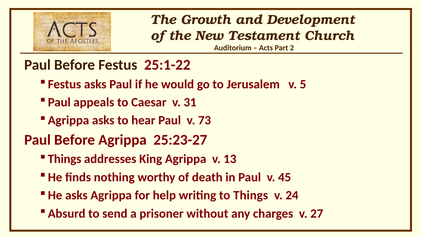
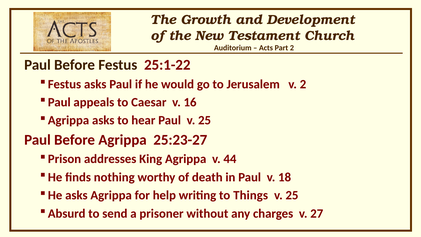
v 5: 5 -> 2 (303, 84)
31: 31 -> 16 (190, 102)
Paul v 73: 73 -> 25 (205, 120)
Things: Things -> Prison (64, 159)
13: 13 -> 44 (230, 159)
45: 45 -> 18 (285, 177)
24: 24 -> 25 (292, 195)
